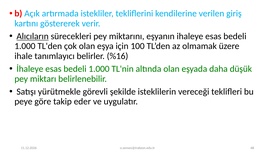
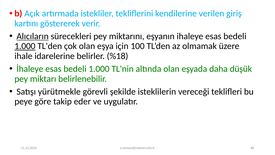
1.000 underline: none -> present (25, 46)
tanımlayıcı: tanımlayıcı -> idarelerine (55, 56)
%16: %16 -> %18 (117, 56)
